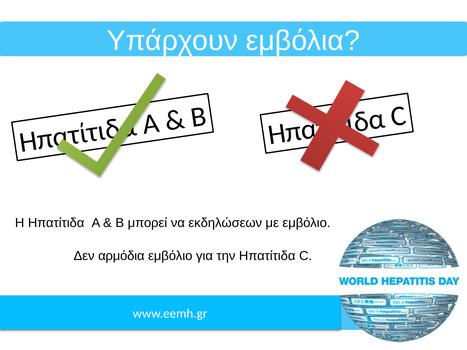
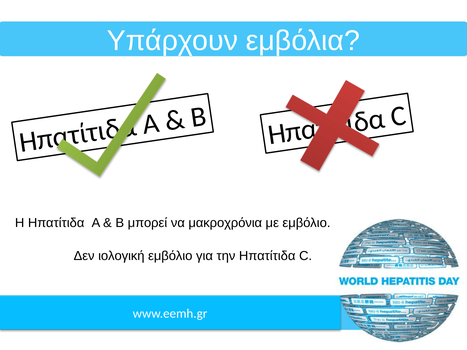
εκδηλώσεων: εκδηλώσεων -> μακροχρόνια (225, 223)
αρμόδια: αρμόδια -> ιολογική (121, 256)
